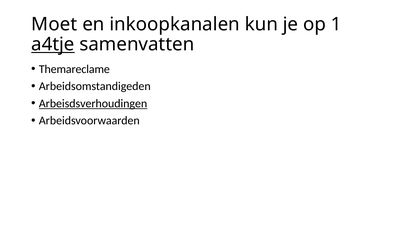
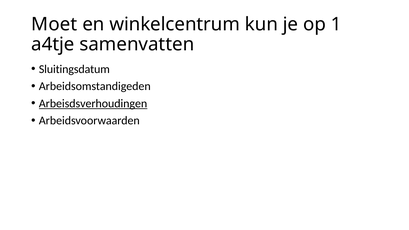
inkoopkanalen: inkoopkanalen -> winkelcentrum (175, 24)
a4tje underline: present -> none (53, 44)
Themareclame: Themareclame -> Sluitingsdatum (74, 69)
